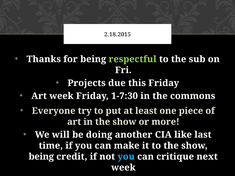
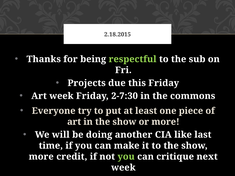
1-7:30: 1-7:30 -> 2-7:30 (125, 96)
being: being -> more (41, 157)
you colour: light blue -> light green (126, 157)
